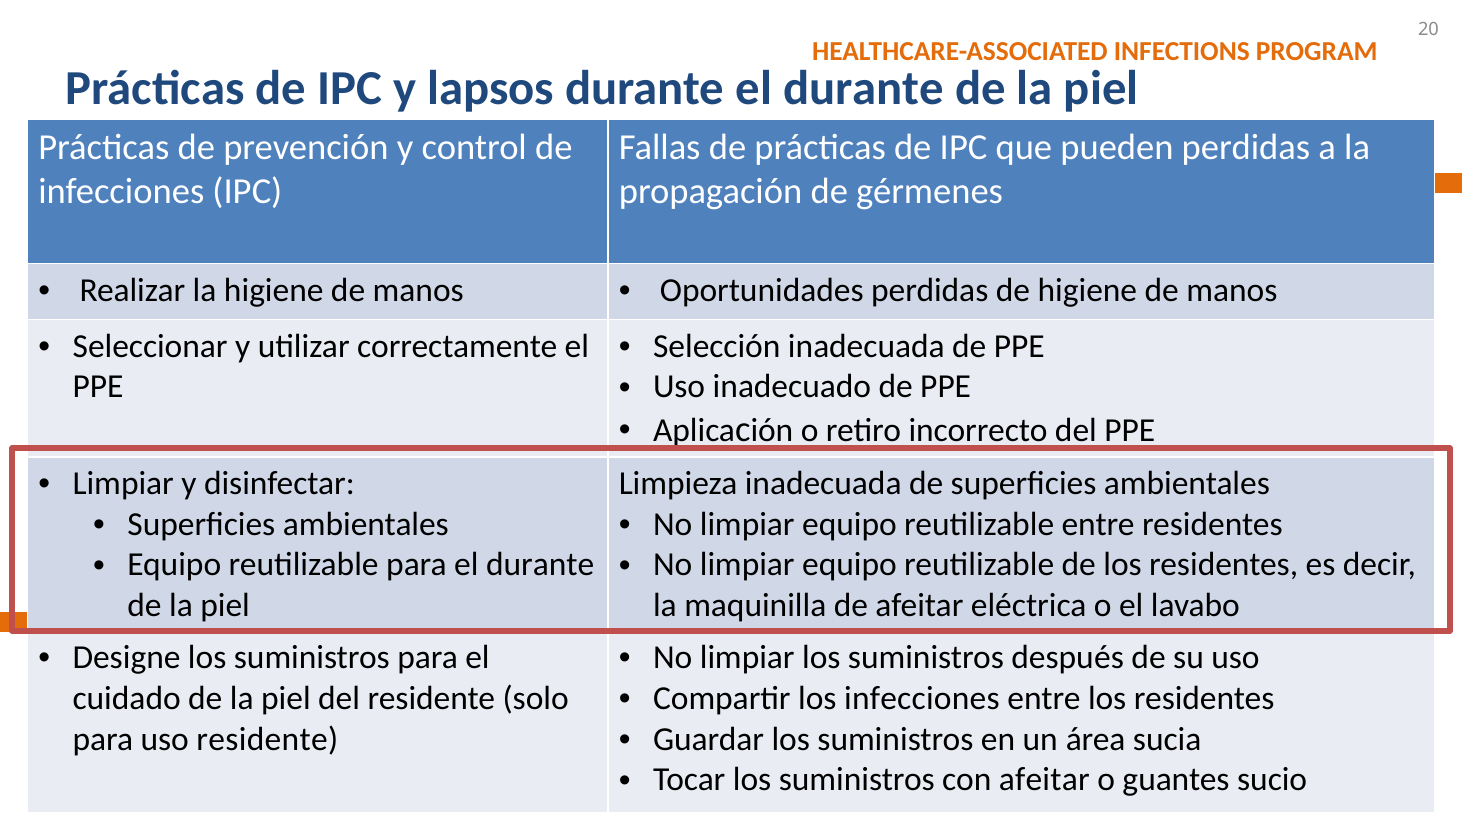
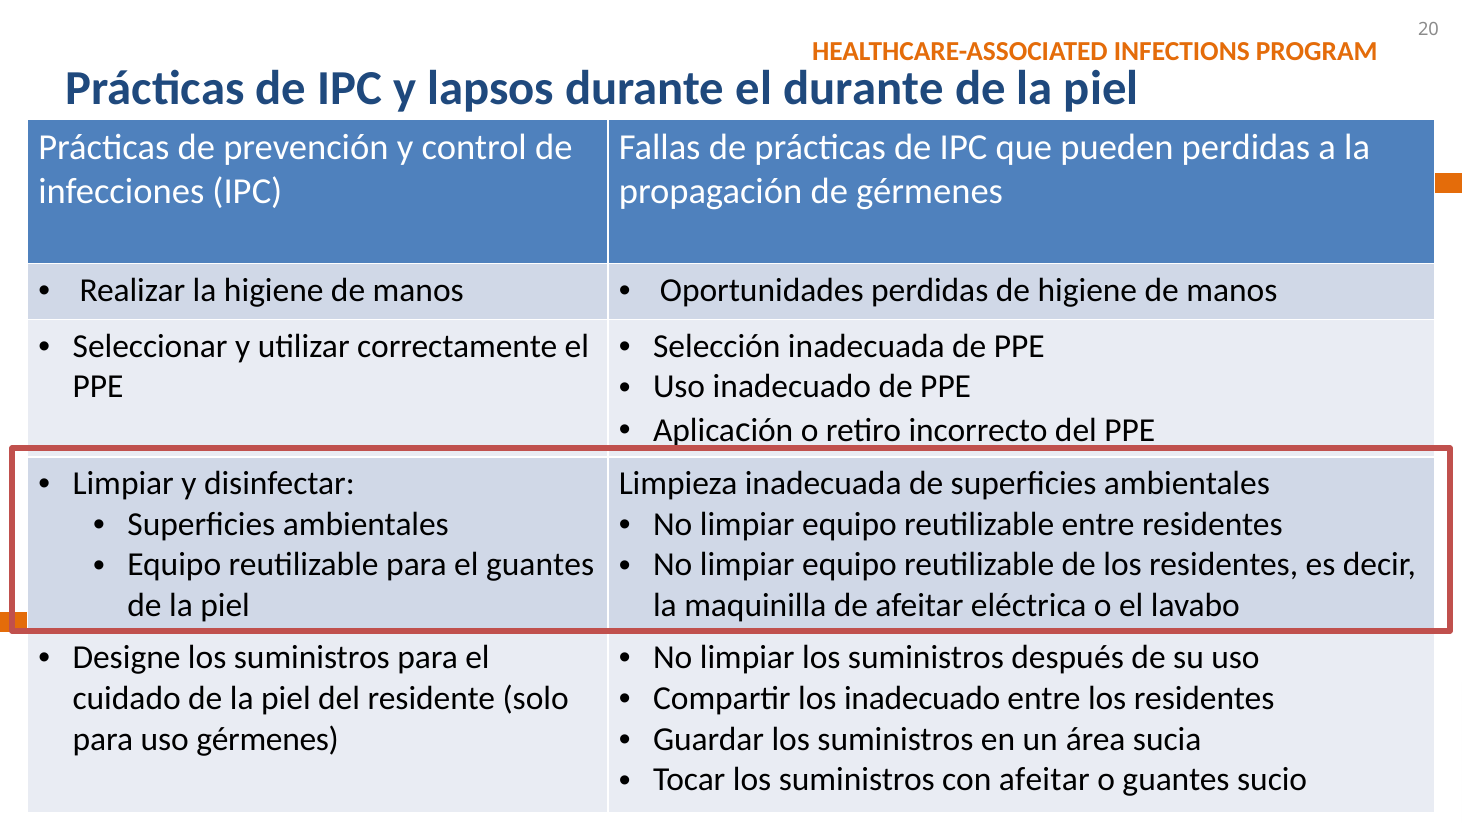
para el durante: durante -> guantes (540, 564)
los infecciones: infecciones -> inadecuado (922, 698)
uso residente: residente -> gérmenes (268, 738)
